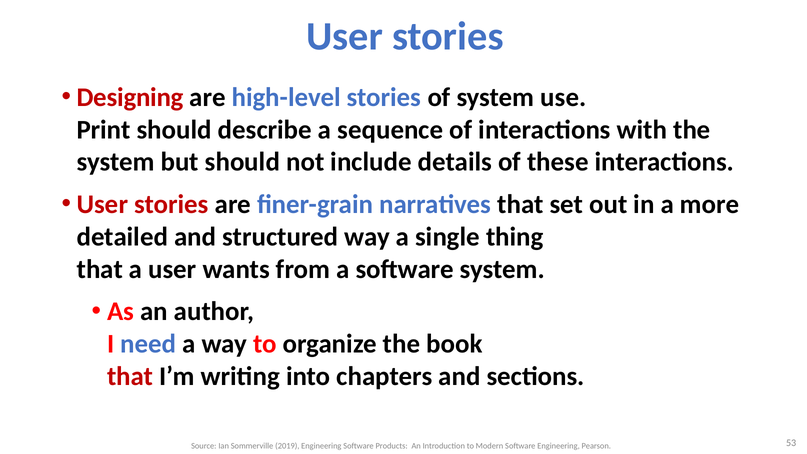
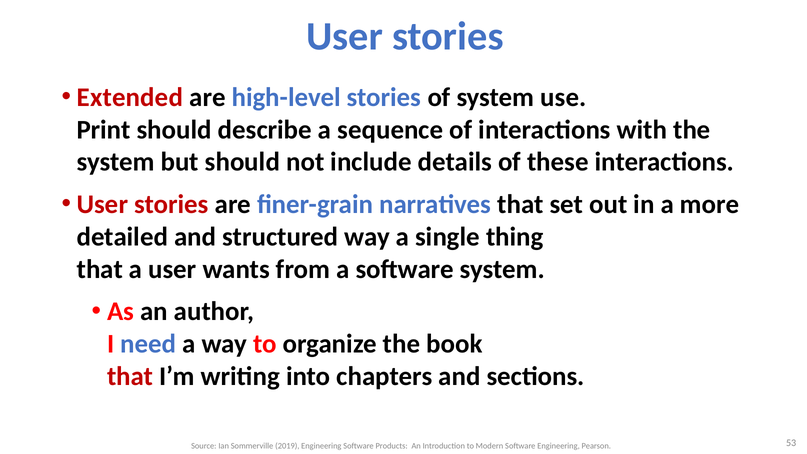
Designing: Designing -> Extended (130, 97)
